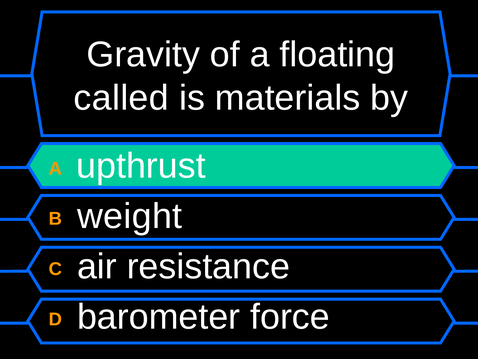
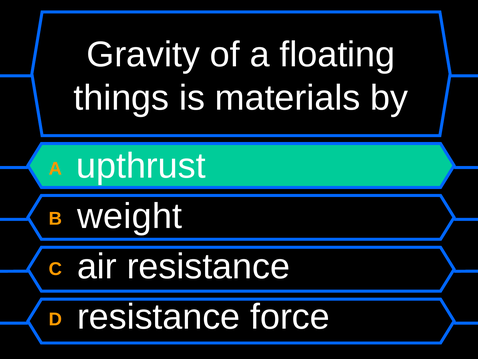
called: called -> things (121, 98)
D barometer: barometer -> resistance (159, 316)
